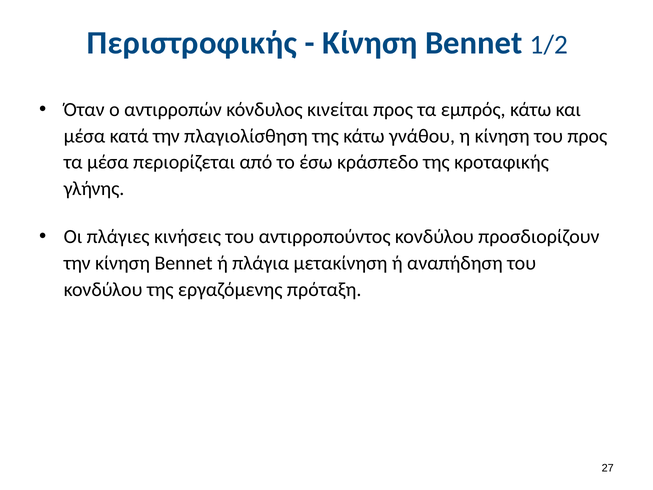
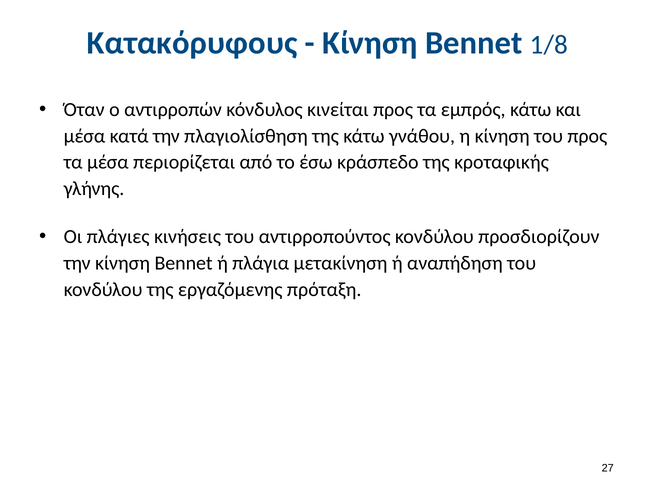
Περιστροφικής: Περιστροφικής -> Κατακόρυφους (192, 43)
1/2: 1/2 -> 1/8 (549, 45)
